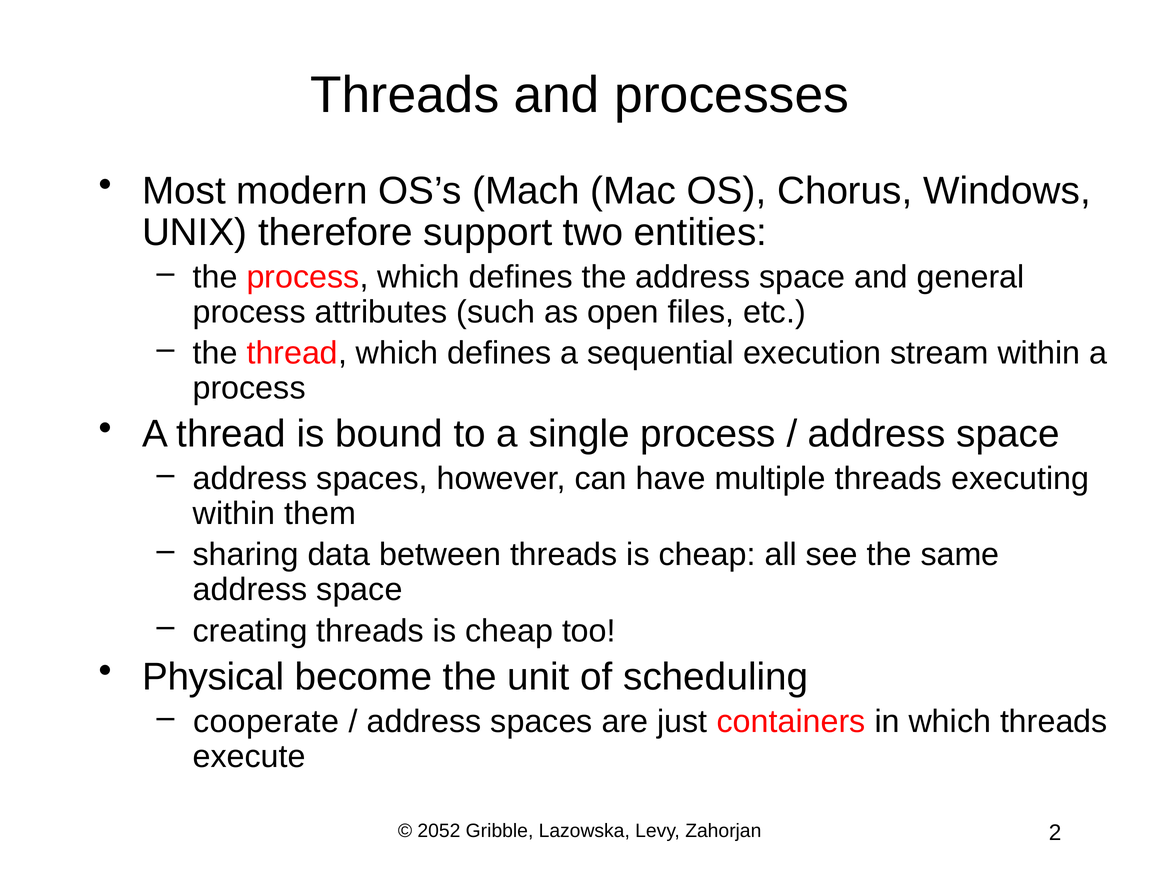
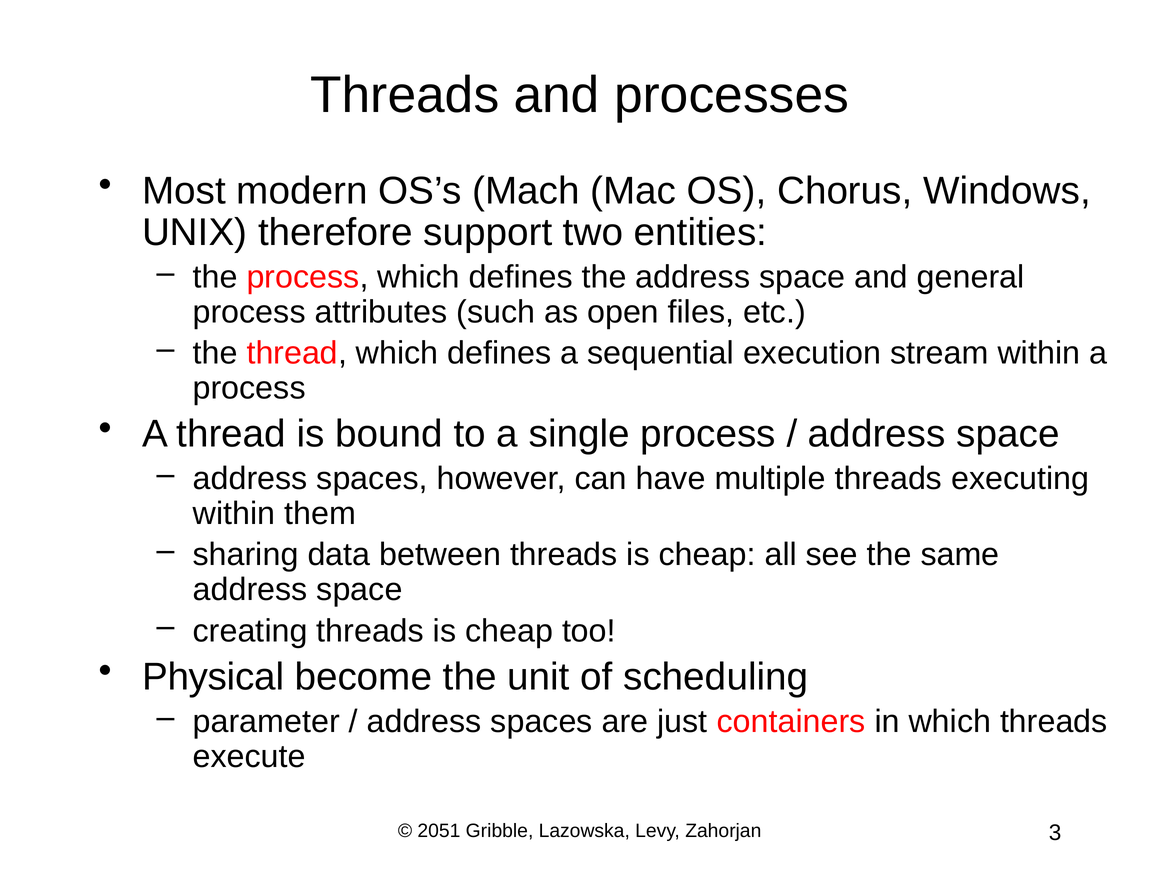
cooperate: cooperate -> parameter (266, 722)
2052: 2052 -> 2051 (439, 831)
2: 2 -> 3 (1055, 833)
